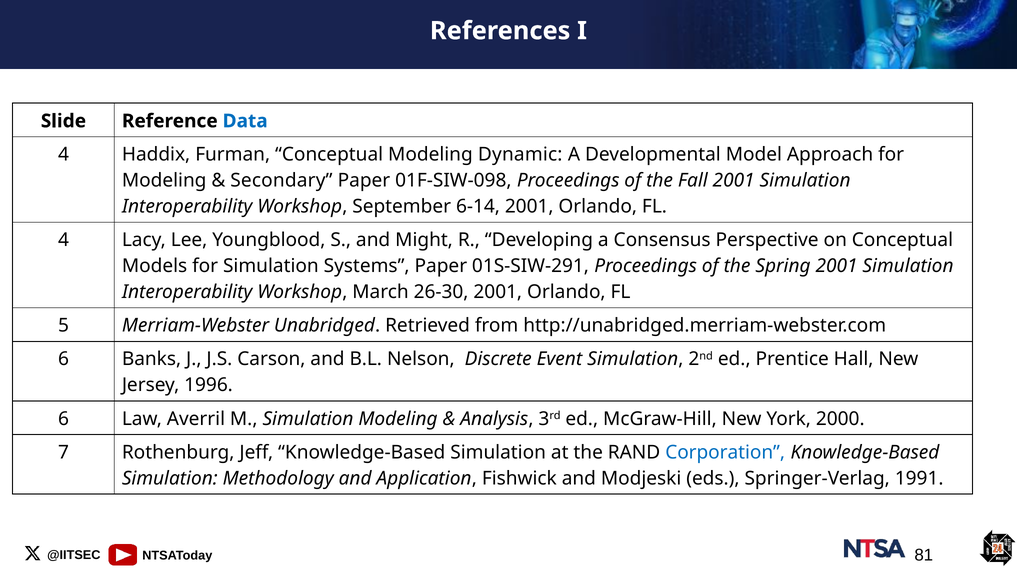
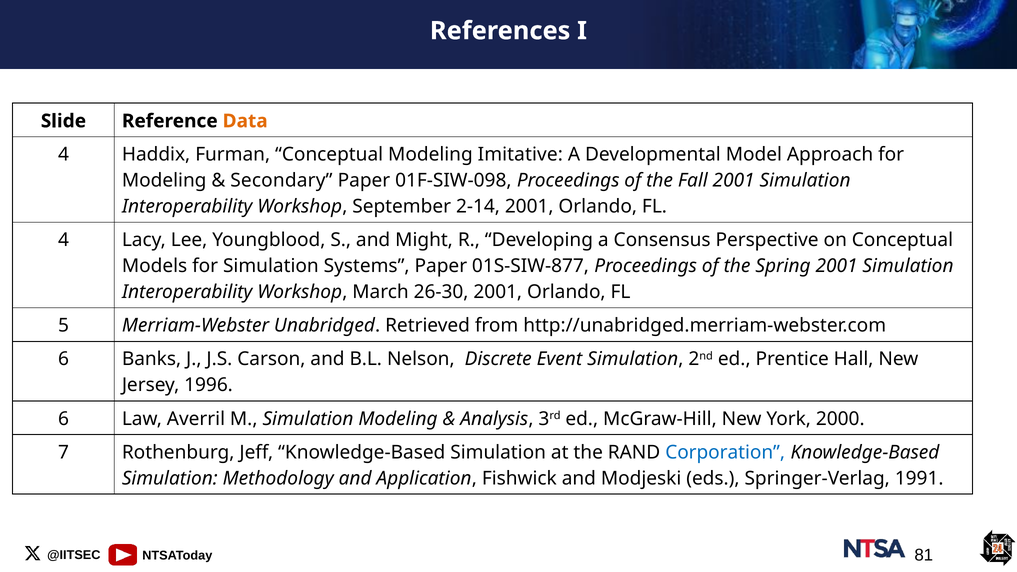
Data colour: blue -> orange (245, 121)
Dynamic: Dynamic -> Imitative (520, 155)
6-14: 6-14 -> 2-14 (478, 207)
01S-SIW-291: 01S-SIW-291 -> 01S-SIW-877 (530, 266)
